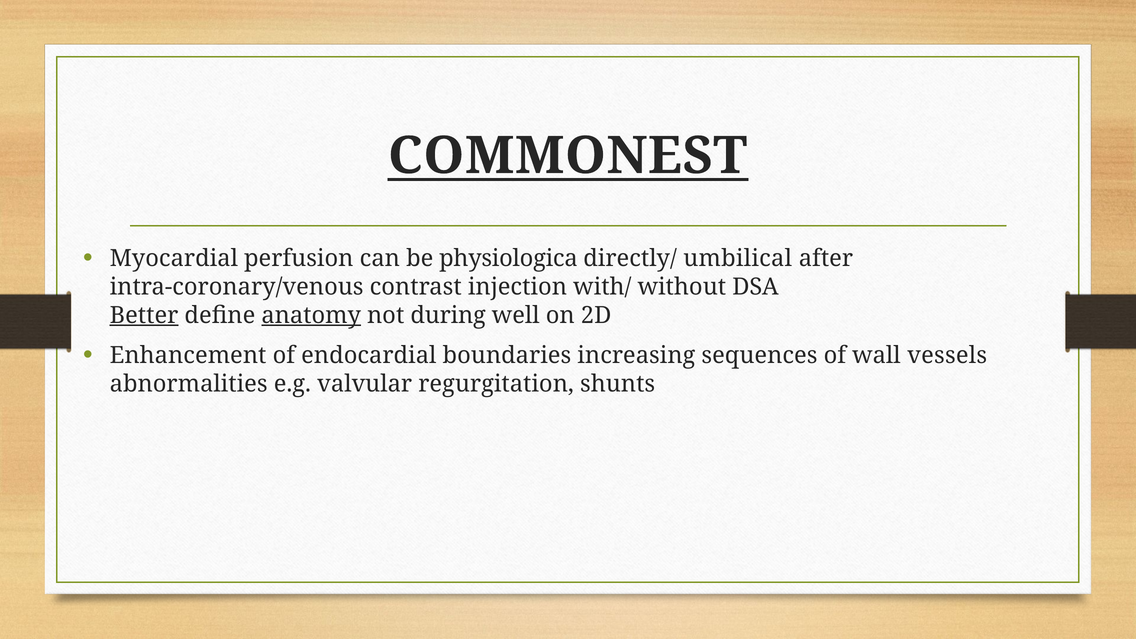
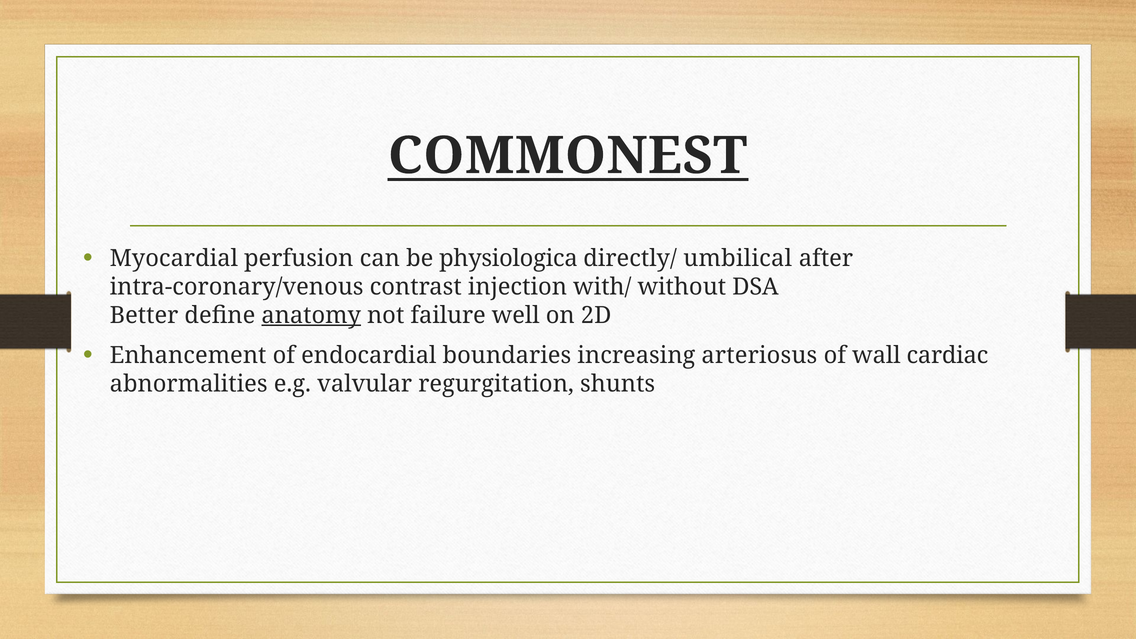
Better underline: present -> none (144, 315)
during: during -> failure (448, 315)
sequences: sequences -> arteriosus (759, 355)
vessels: vessels -> cardiac (947, 355)
